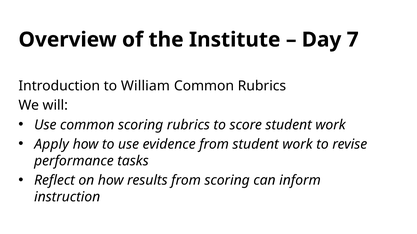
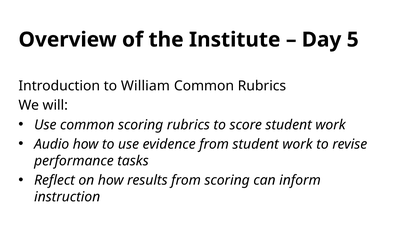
7: 7 -> 5 (353, 40)
Apply: Apply -> Audio (52, 145)
